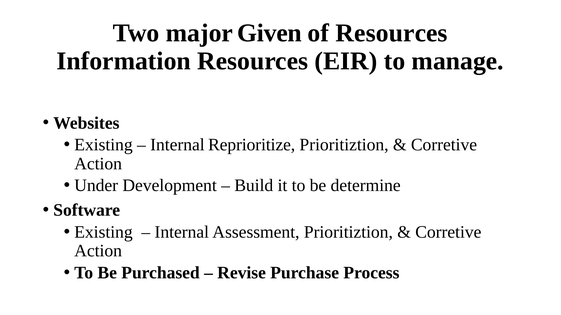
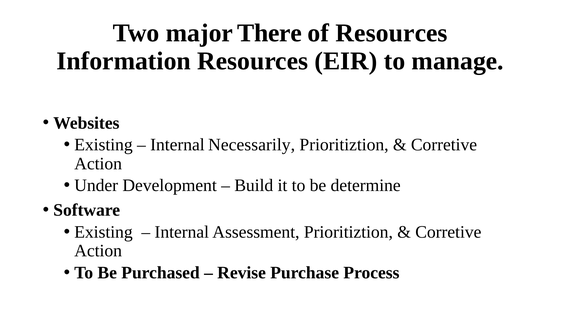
Given: Given -> There (270, 33)
Reprioritize: Reprioritize -> Necessarily (252, 145)
